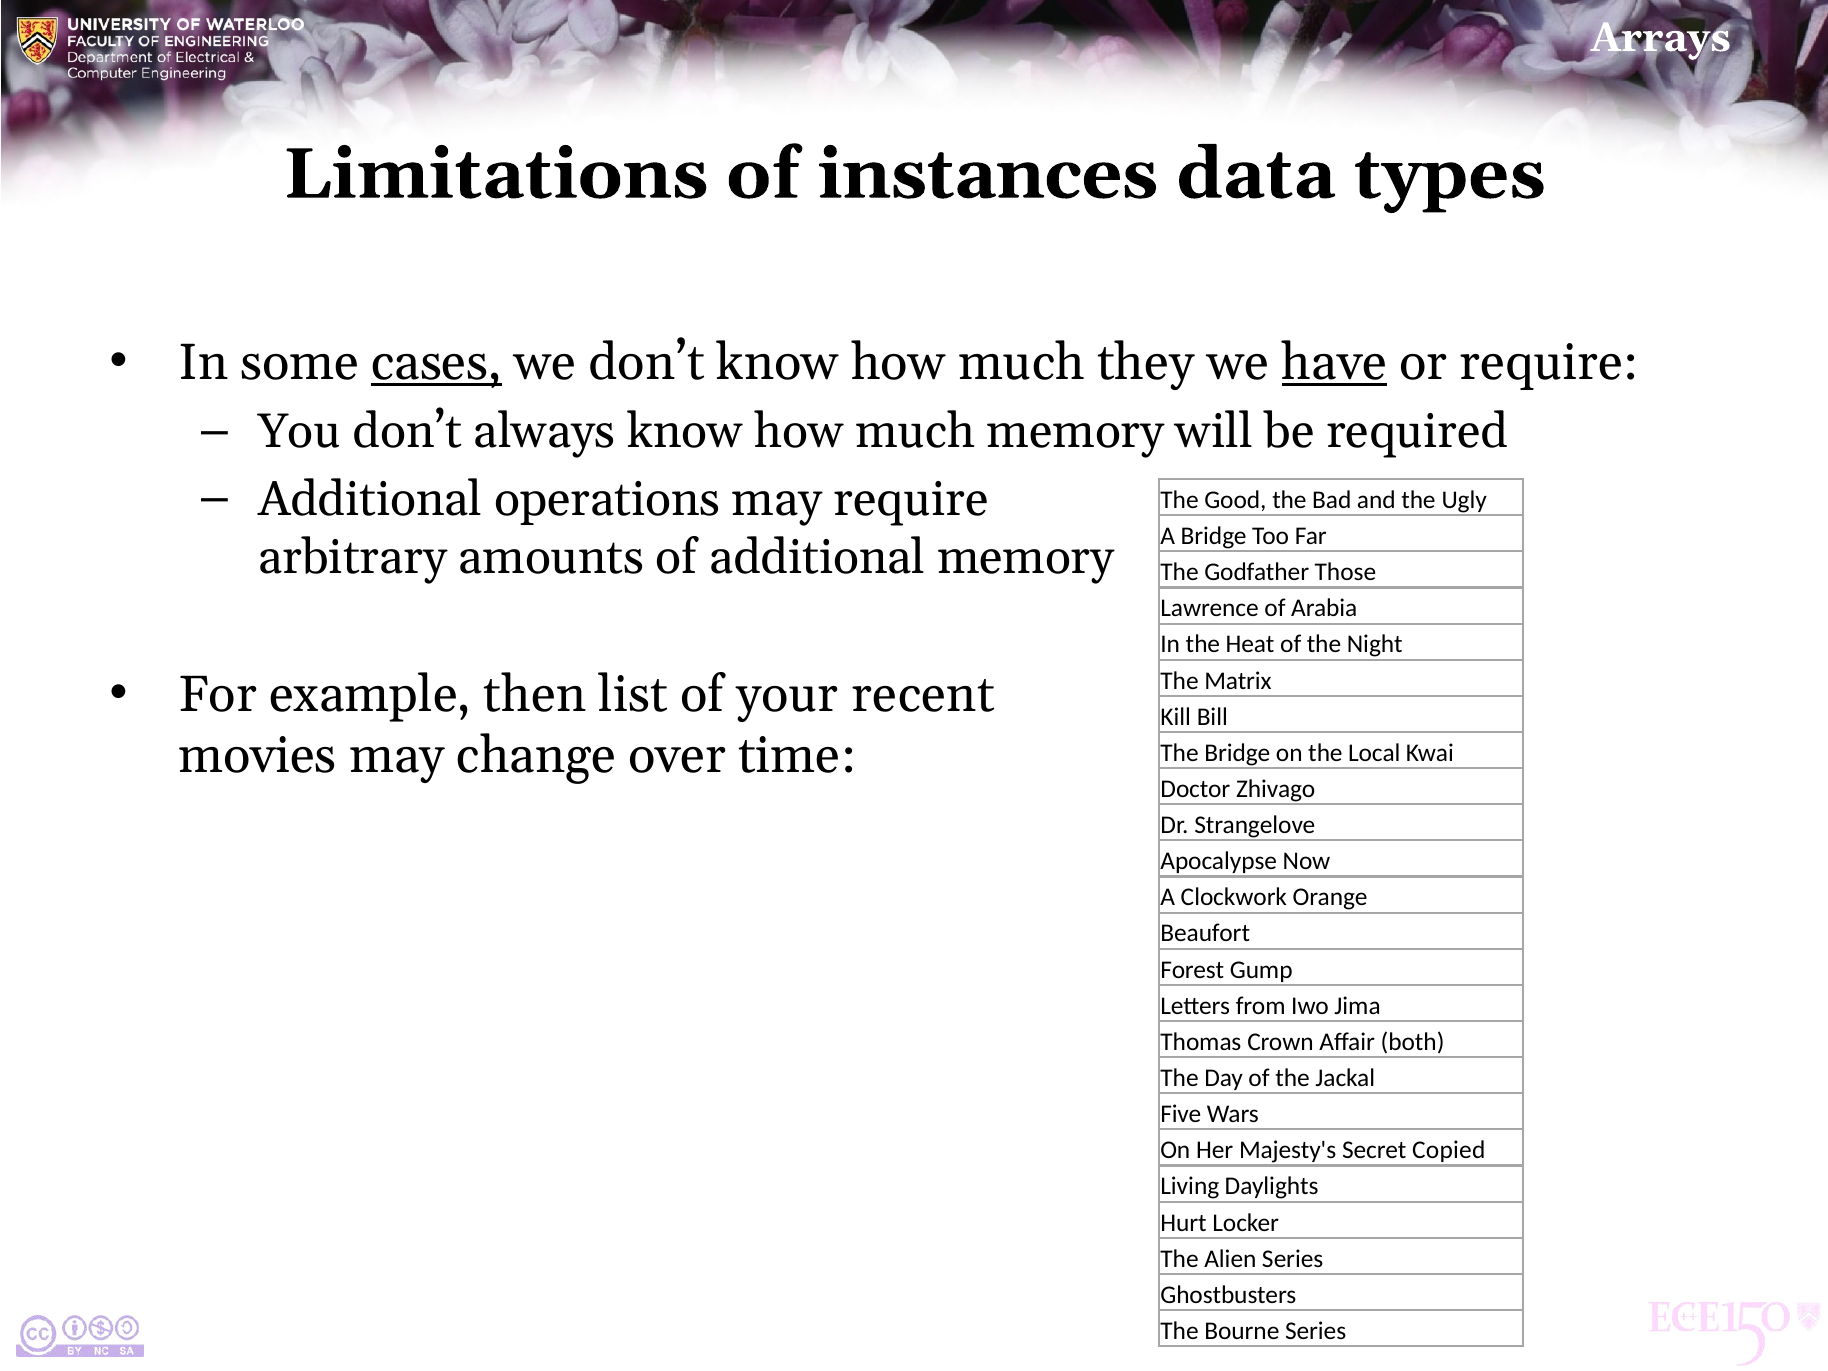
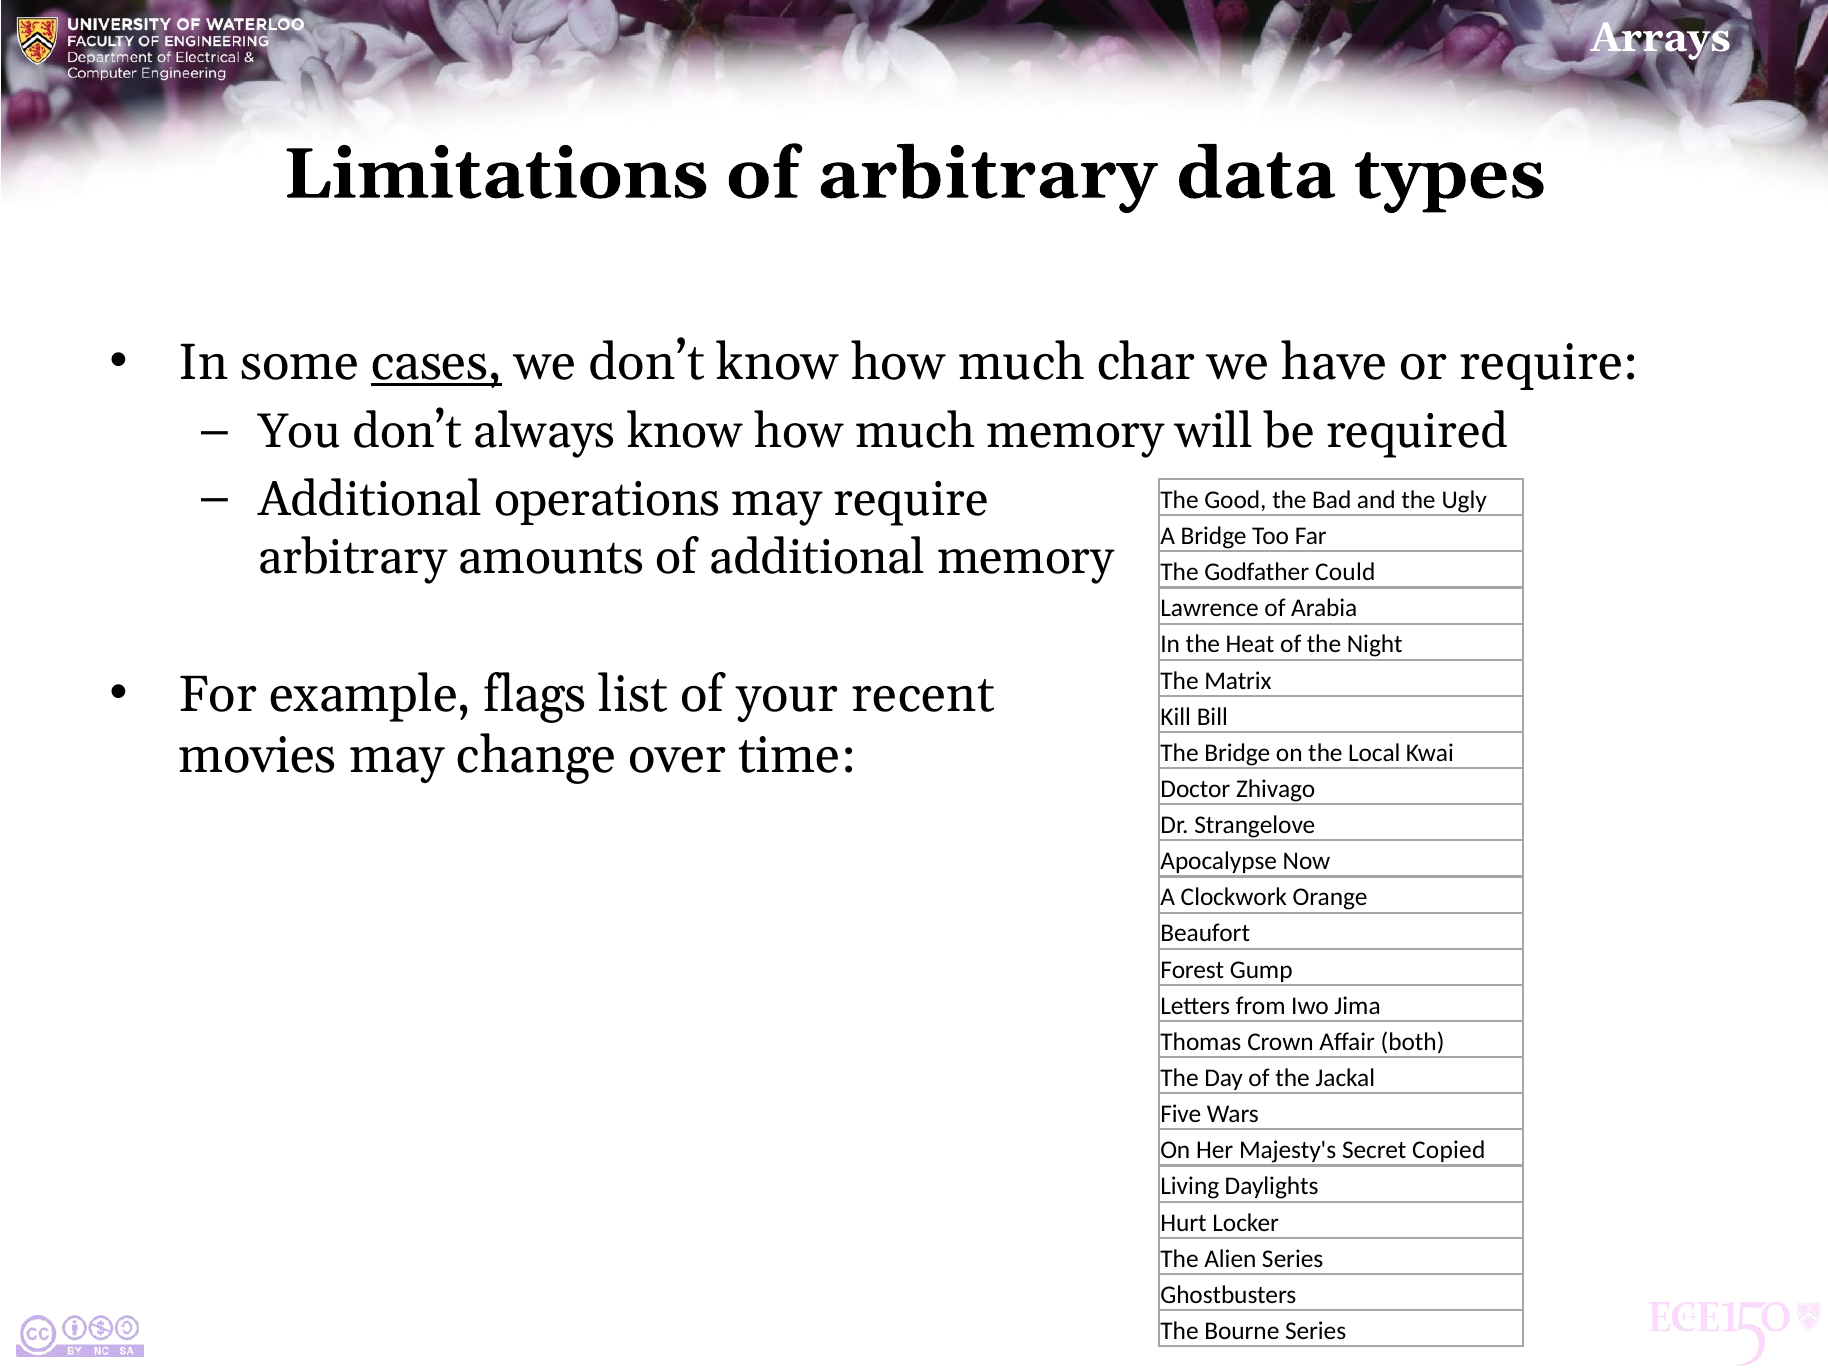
of instances: instances -> arbitrary (987, 174)
they: they -> char (1146, 363)
have underline: present -> none (1334, 363)
Those: Those -> Could (1345, 572)
then: then -> flags (535, 695)
